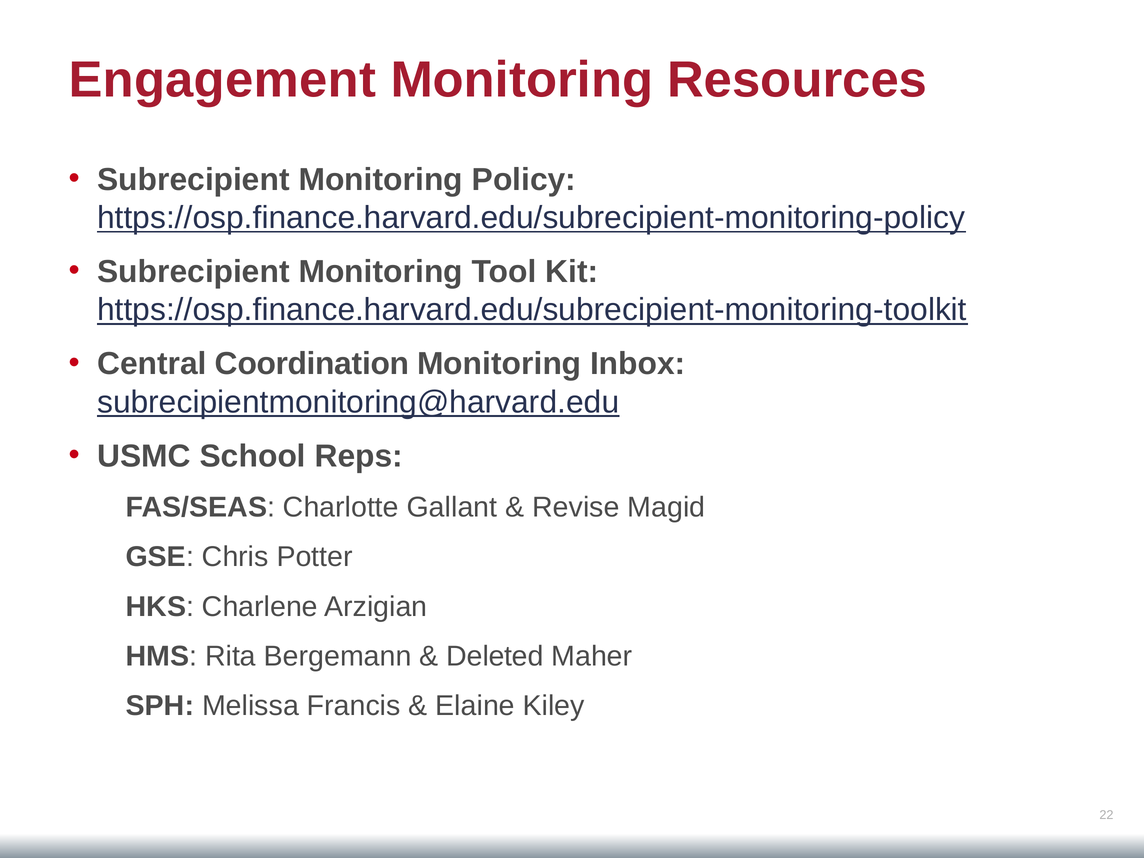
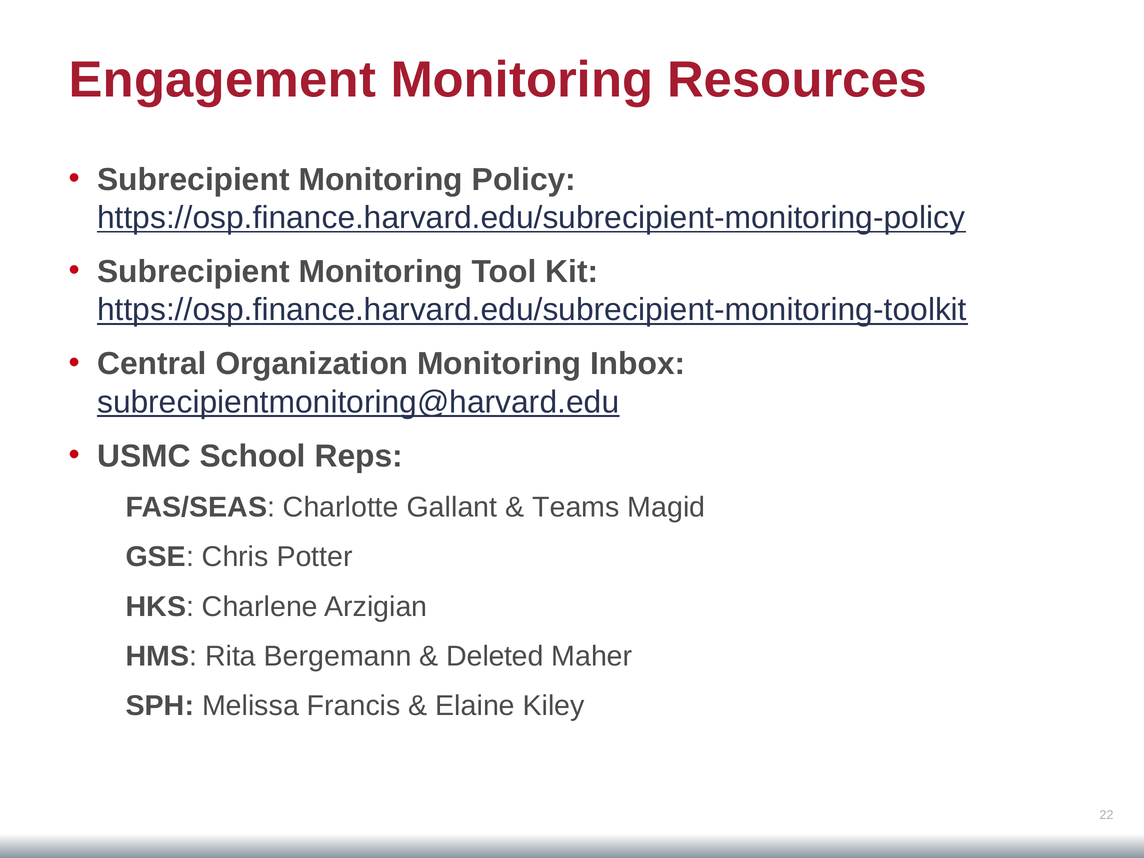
Coordination: Coordination -> Organization (312, 364)
Revise: Revise -> Teams (576, 507)
